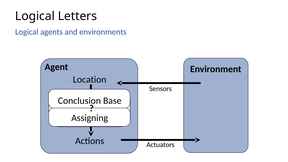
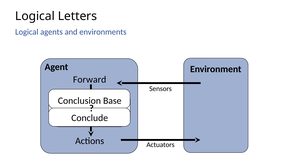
Location: Location -> Forward (90, 79)
Assigning: Assigning -> Conclude (90, 118)
